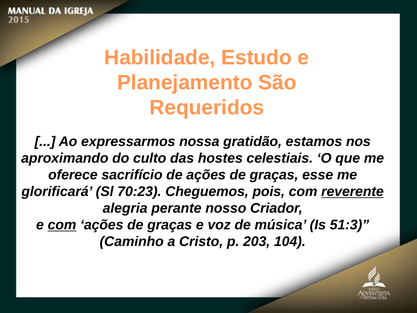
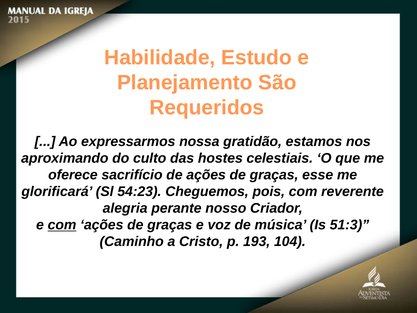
70:23: 70:23 -> 54:23 (139, 191)
reverente underline: present -> none (353, 191)
203: 203 -> 193 (257, 242)
